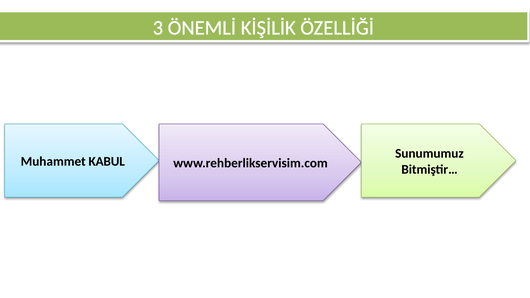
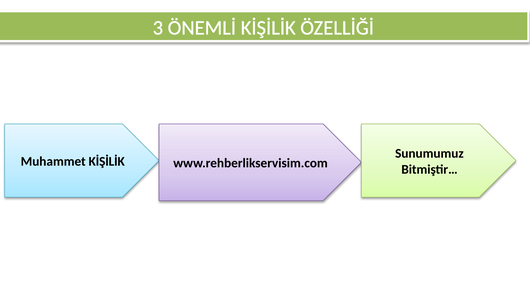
Muhammet KABUL: KABUL -> KİŞİLİK (107, 162)
